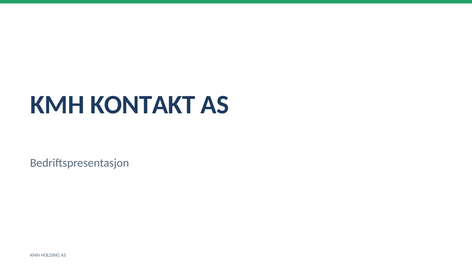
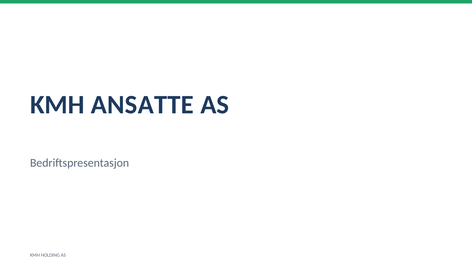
KONTAKT: KONTAKT -> ANSATTE (142, 105)
